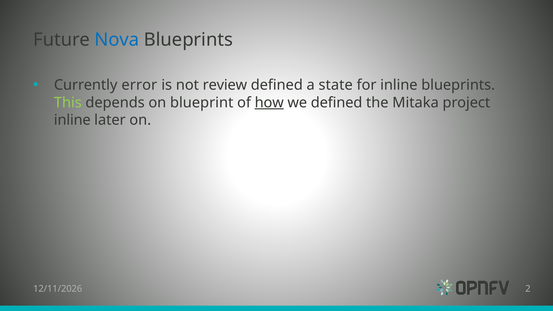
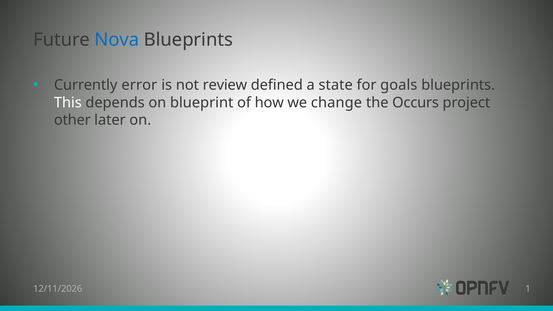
for inline: inline -> goals (399, 85)
This colour: light green -> white (68, 103)
how underline: present -> none (269, 103)
we defined: defined -> change (336, 103)
Mitaka: Mitaka -> Occurs (416, 103)
inline: inline -> other (72, 120)
2: 2 -> 1 (528, 289)
